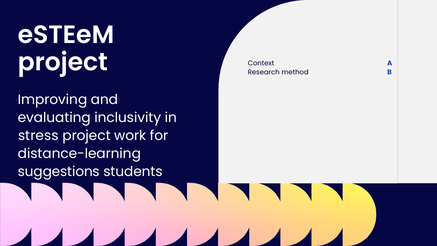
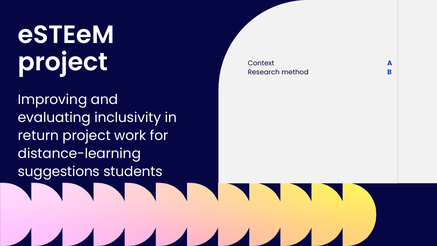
stress: stress -> return (38, 136)
